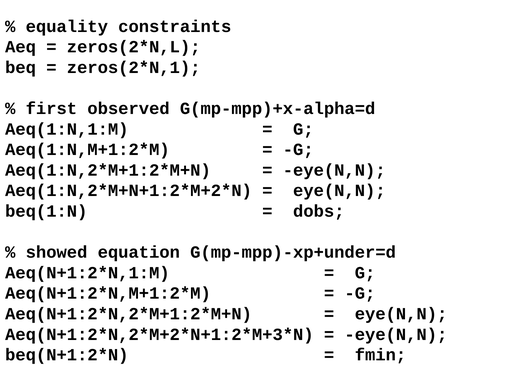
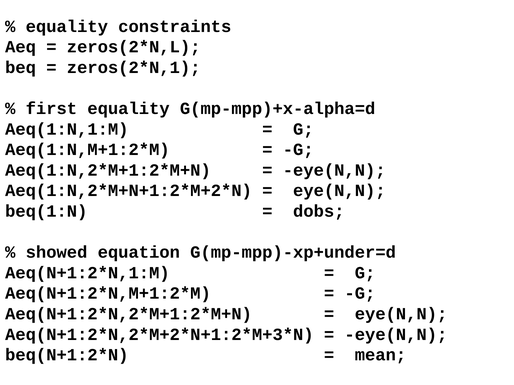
first observed: observed -> equality (129, 109)
fmin: fmin -> mean (380, 355)
